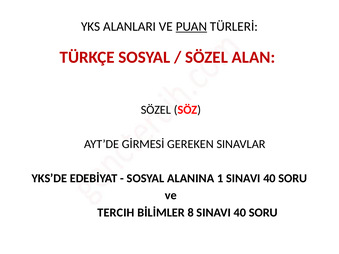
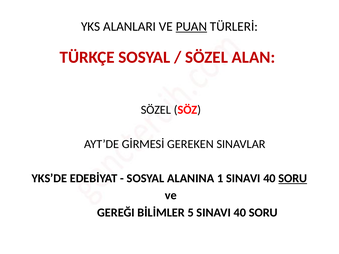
SORU underline: none -> present (293, 178)
TERCIH: TERCIH -> GEREĞI (116, 213)
8: 8 -> 5 (191, 213)
